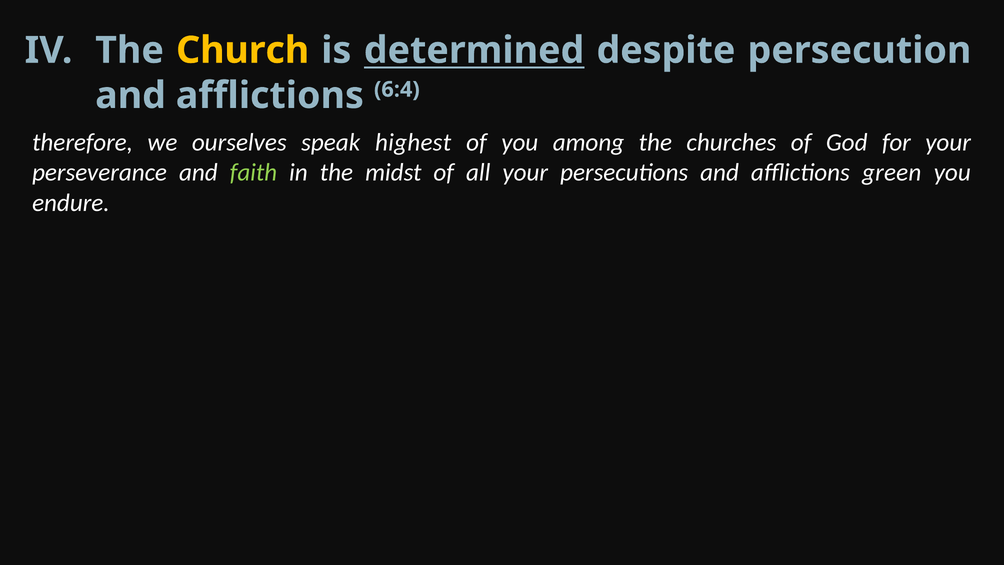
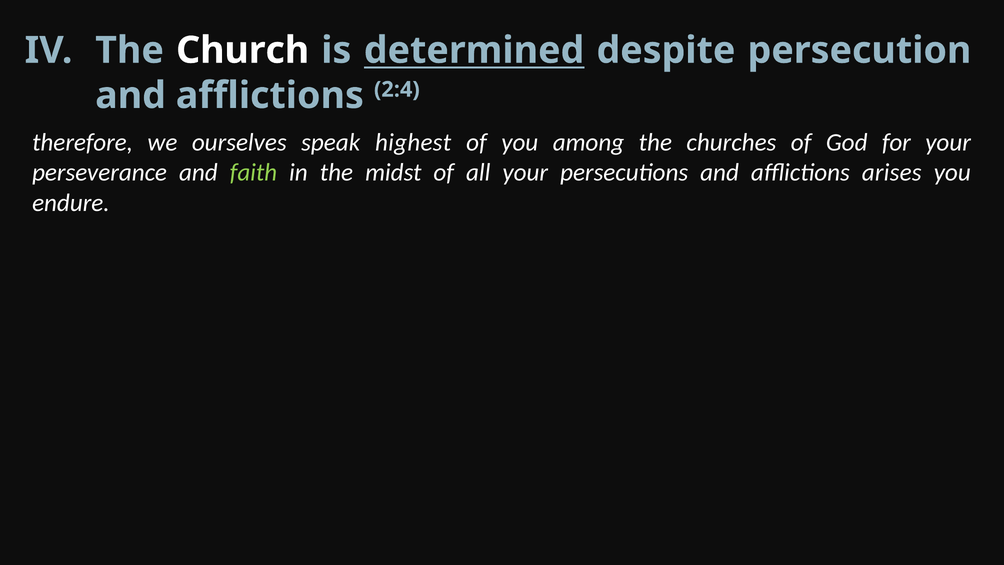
Church colour: yellow -> white (243, 50)
6:4: 6:4 -> 2:4 (397, 89)
green: green -> arises (892, 173)
